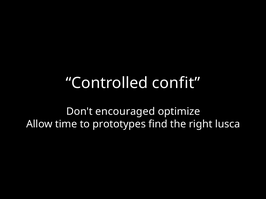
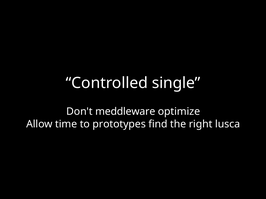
confit: confit -> single (176, 83)
encouraged: encouraged -> meddleware (125, 112)
